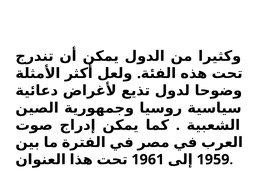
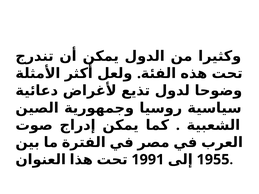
1961: 1961 -> 1991 (148, 160)
1959: 1959 -> 1955 (213, 160)
